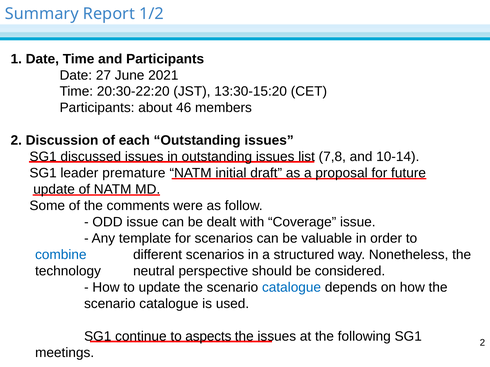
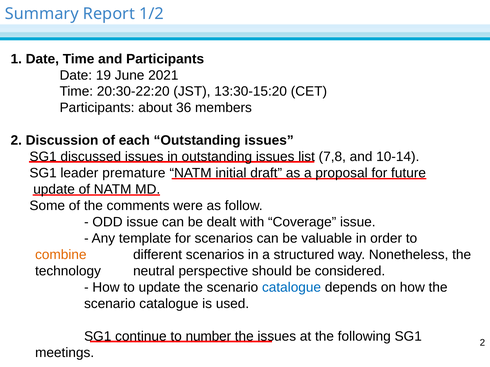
27: 27 -> 19 (103, 75)
46: 46 -> 36 (184, 108)
combine colour: blue -> orange (61, 255)
aspects: aspects -> number (208, 337)
